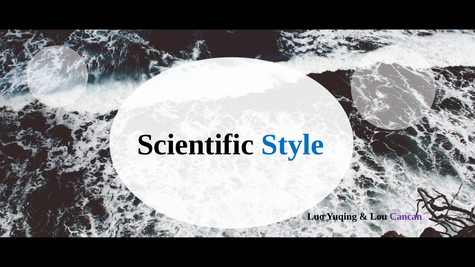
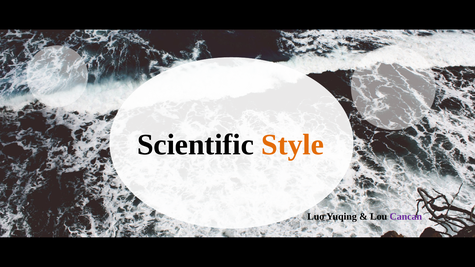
Style colour: blue -> orange (293, 145)
